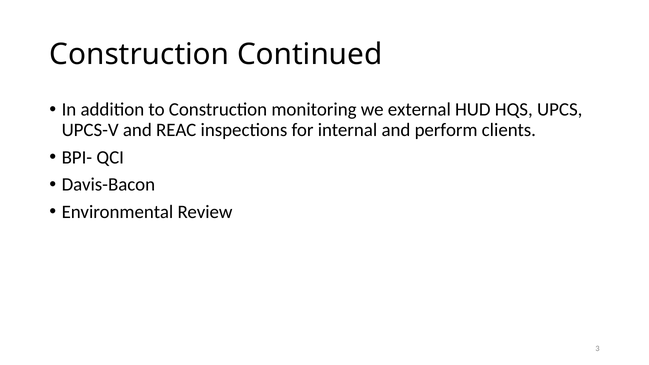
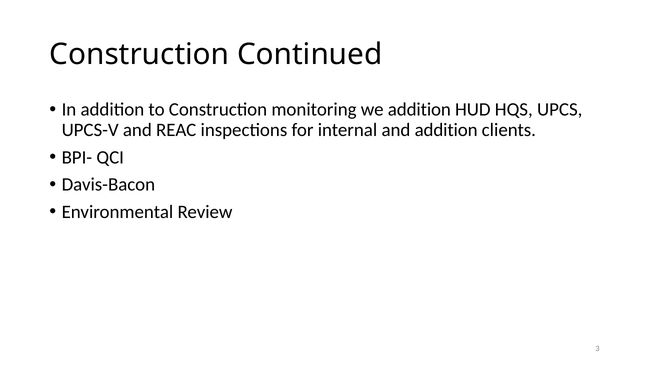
we external: external -> addition (419, 110)
and perform: perform -> addition (446, 130)
